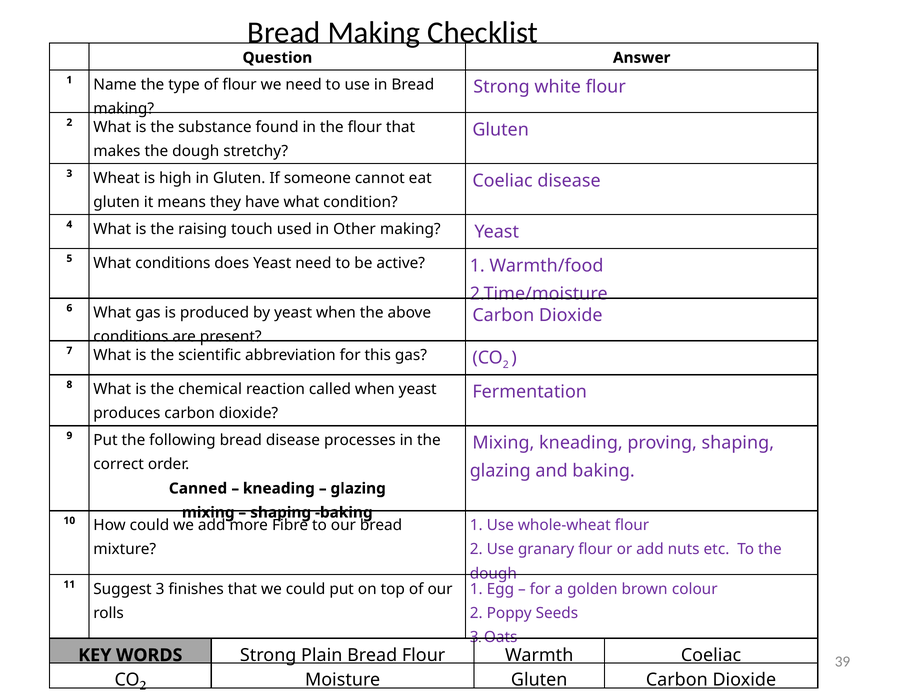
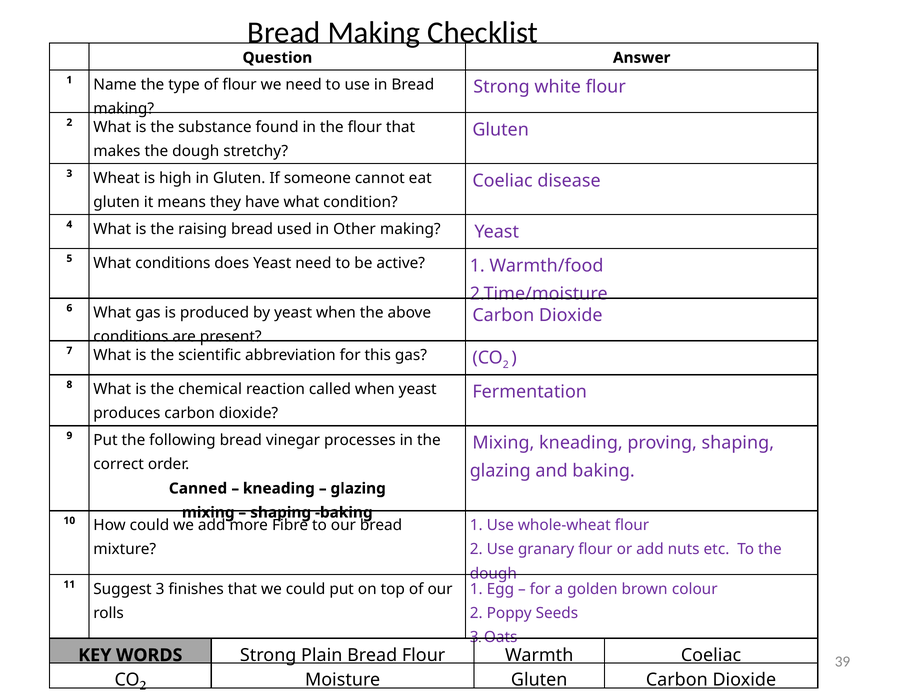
raising touch: touch -> bread (252, 229)
bread disease: disease -> vinegar (293, 440)
